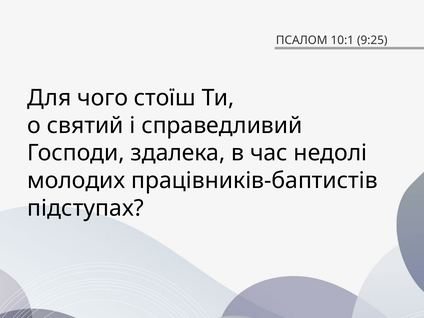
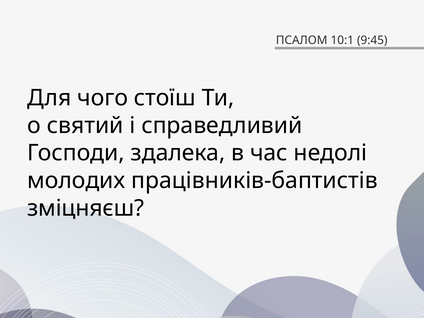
9:25: 9:25 -> 9:45 (372, 40)
підступах: підступах -> зміцняєш (86, 208)
